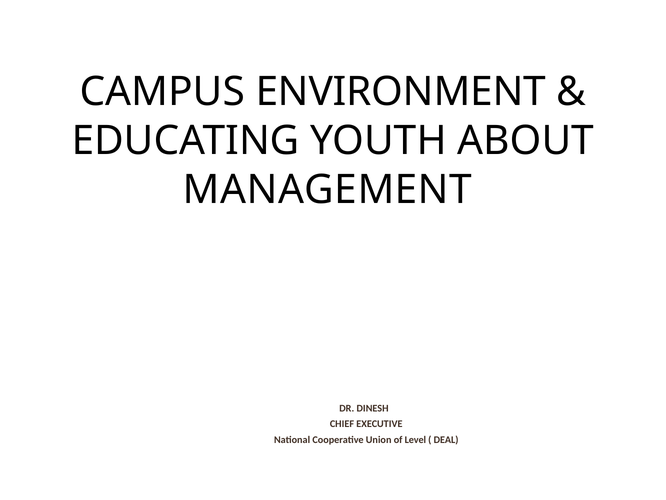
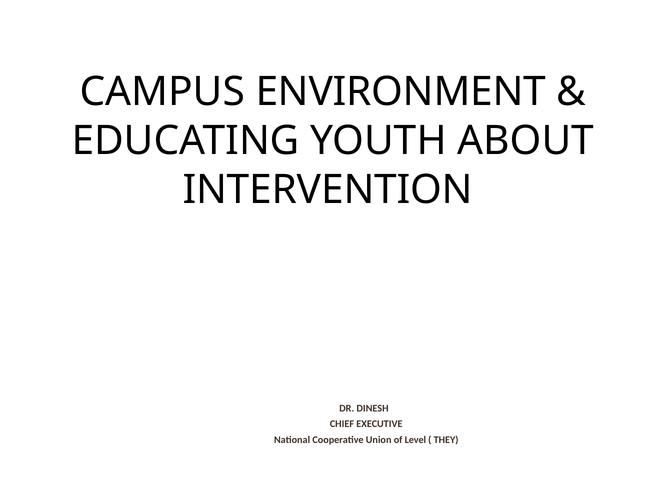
MANAGEMENT: MANAGEMENT -> INTERVENTION (328, 189)
DEAL: DEAL -> THEY (446, 439)
